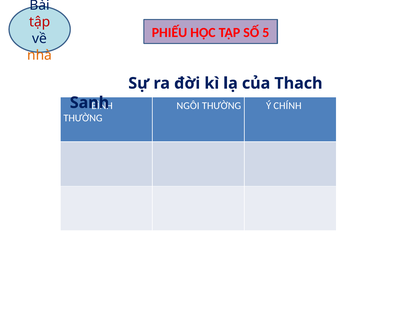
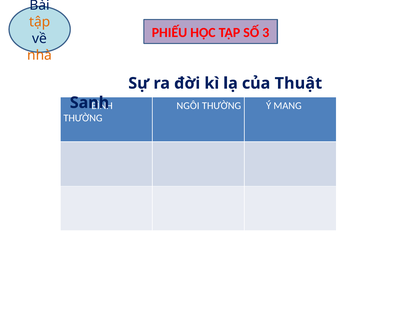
tập colour: red -> orange (40, 22)
5: 5 -> 3 (266, 32)
Thach: Thach -> Thuật (298, 83)
CHÍNH: CHÍNH -> MANG (288, 105)
